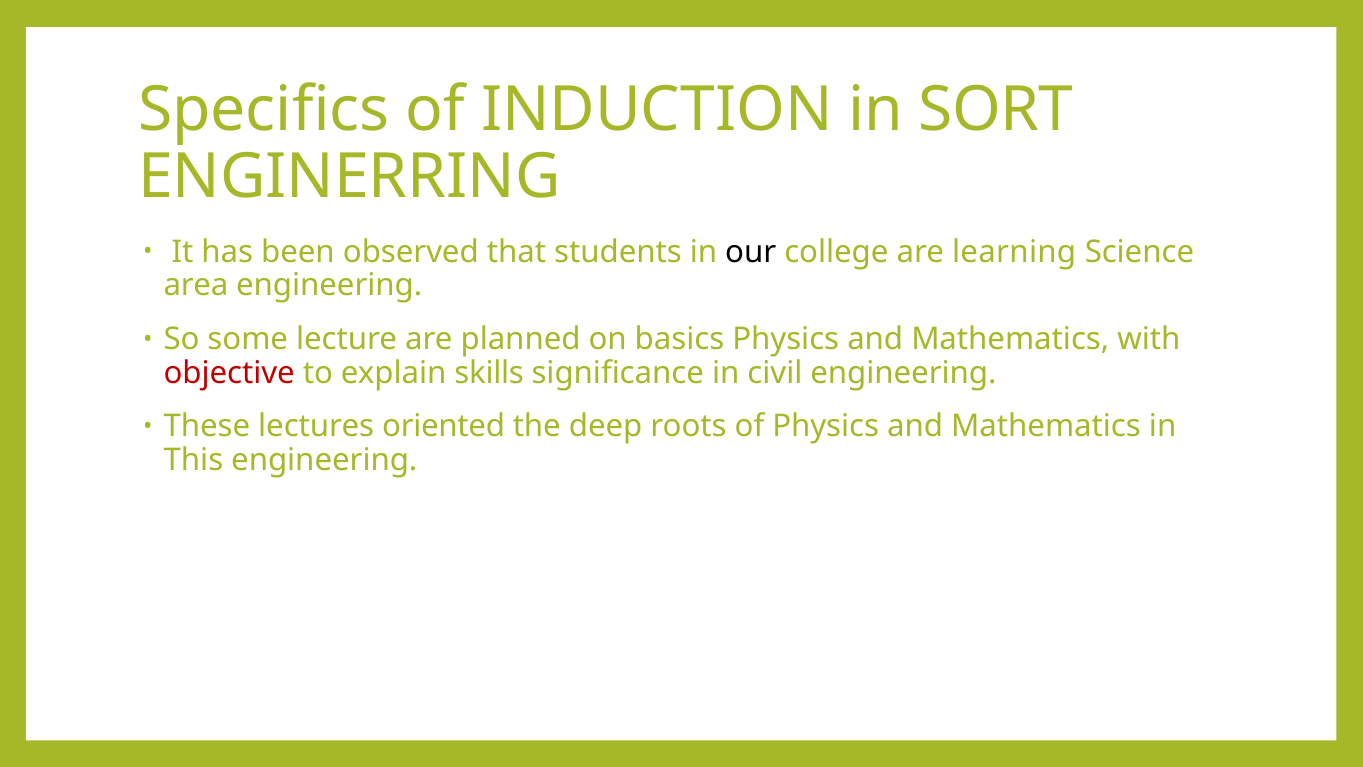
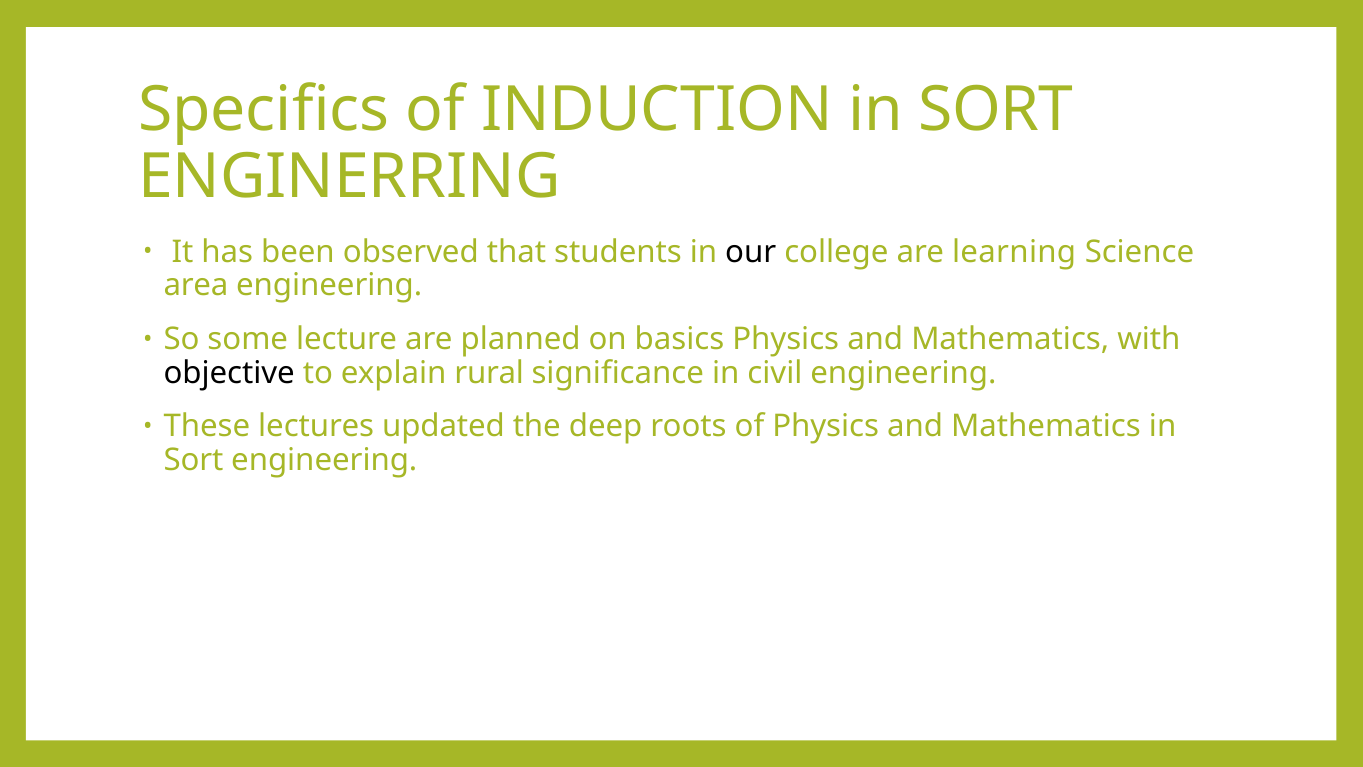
objective colour: red -> black (229, 373)
skills: skills -> rural (489, 373)
oriented: oriented -> updated (444, 426)
This: This -> Sort (193, 460)
